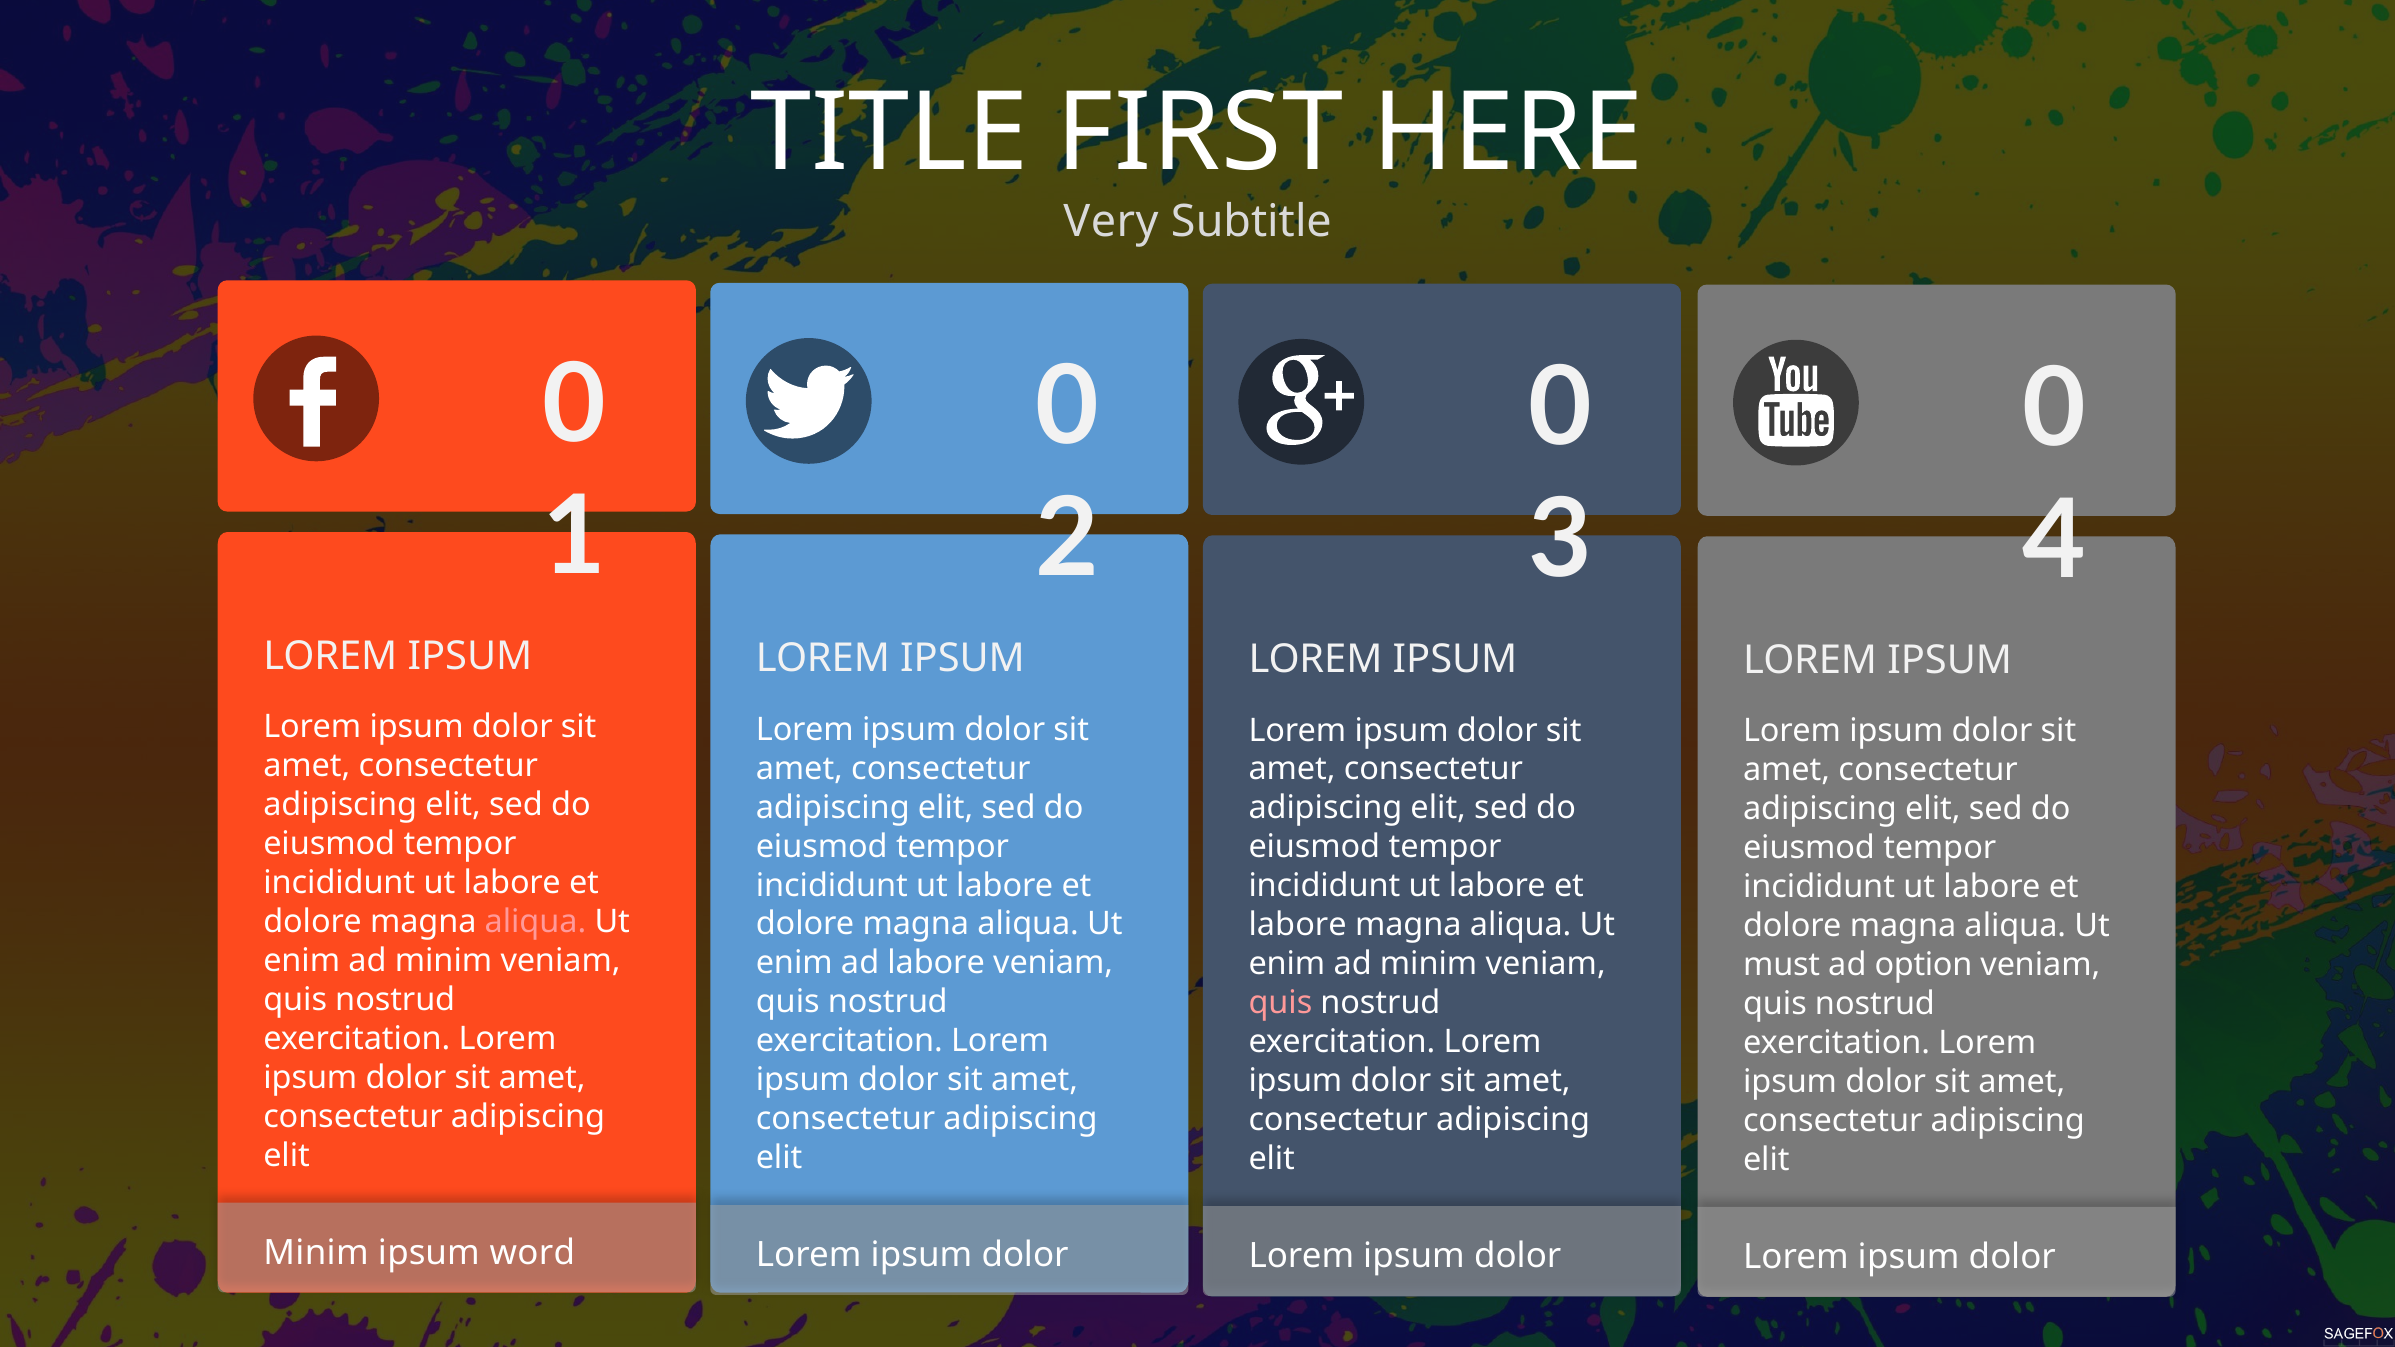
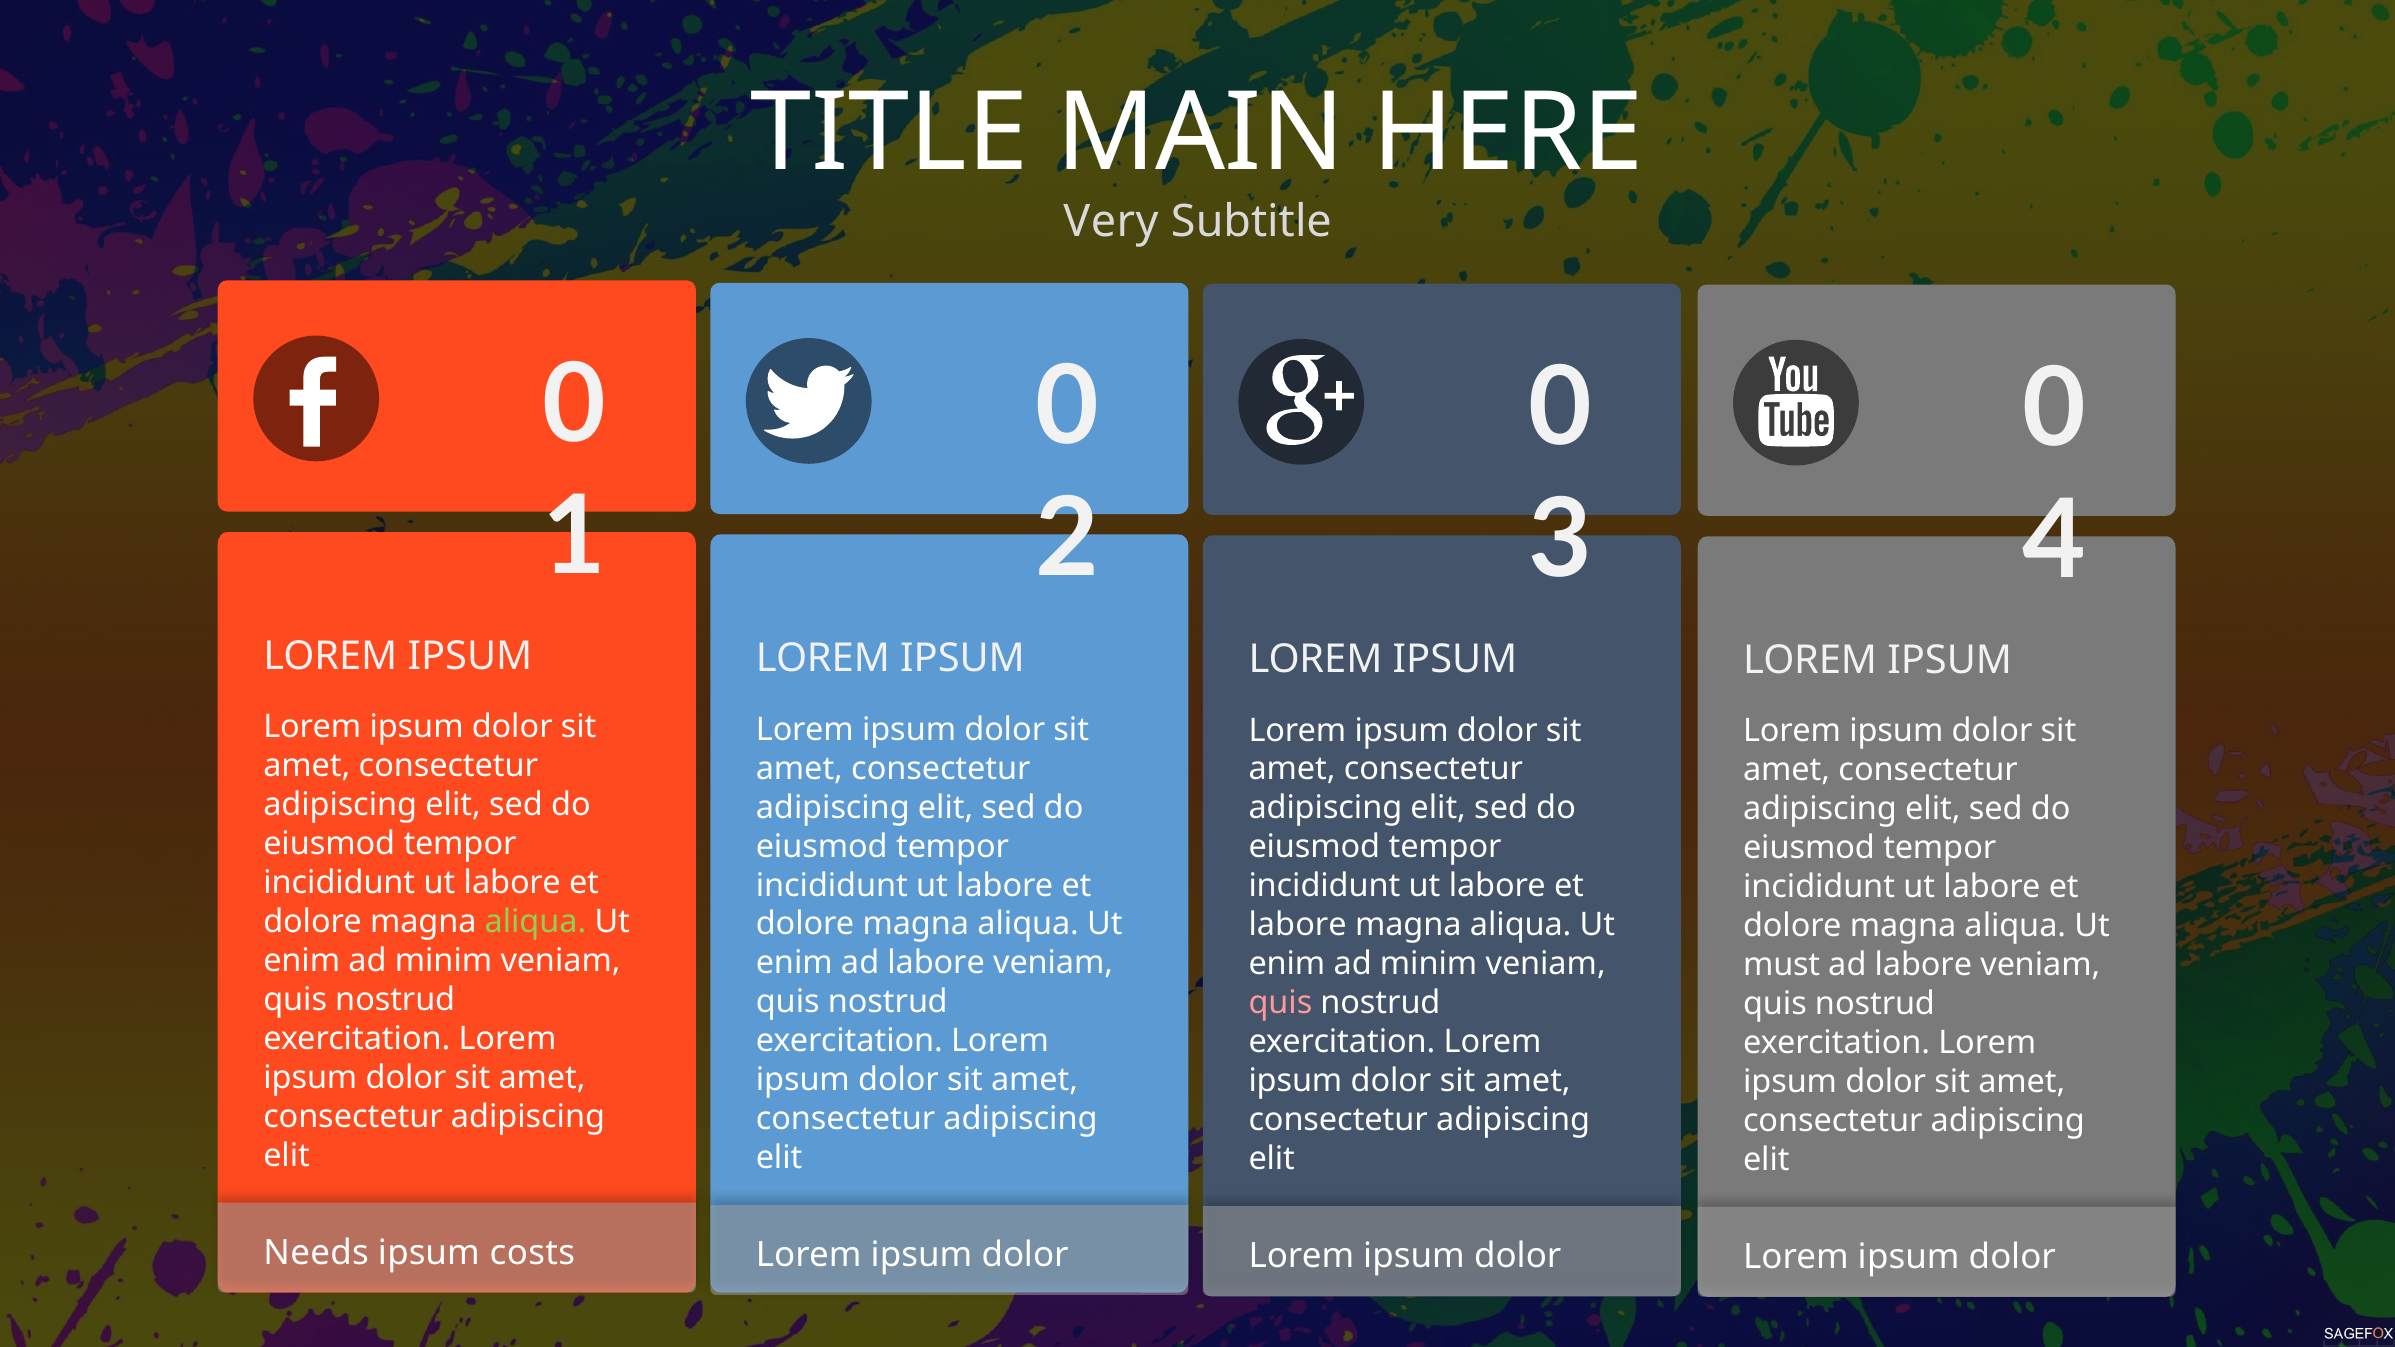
FIRST: FIRST -> MAIN (1201, 133)
aliqua colour: pink -> light green (535, 922)
option: option -> labore (1923, 965)
Minim: Minim -> Needs (316, 1253)
word: word -> costs (532, 1253)
